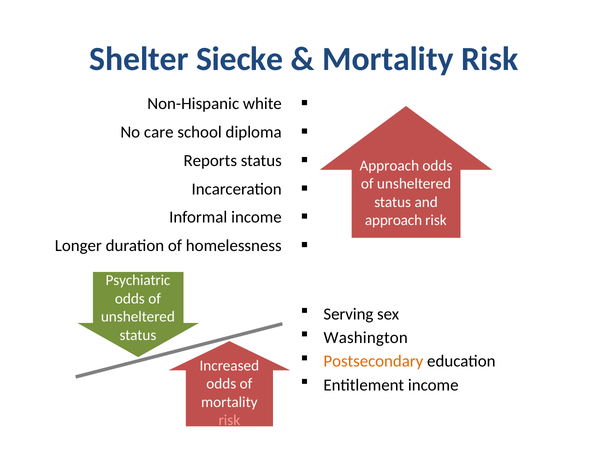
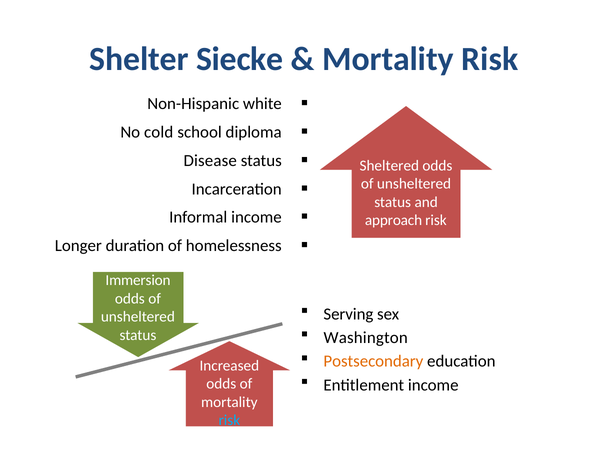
care: care -> cold (159, 132)
Reports: Reports -> Disease (210, 161)
Approach: Approach -> Sheltered (389, 166)
Psychiatric: Psychiatric -> Immersion (138, 280)
risk colour: pink -> light blue (229, 420)
